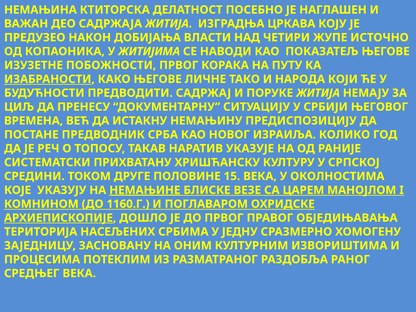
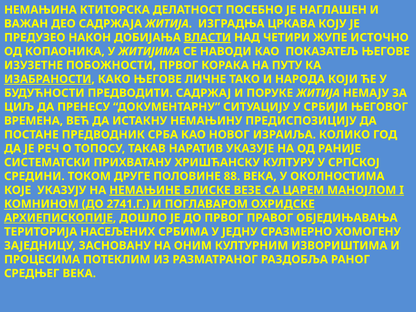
ВЛАСТИ underline: none -> present (207, 38)
15: 15 -> 88 (232, 176)
1160.Г: 1160.Г -> 2741.Г (128, 204)
